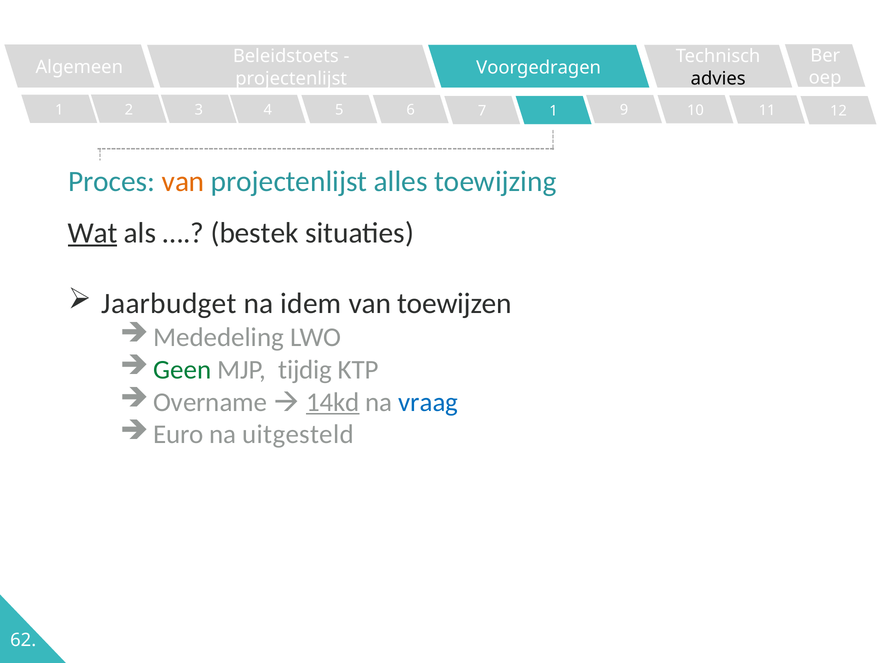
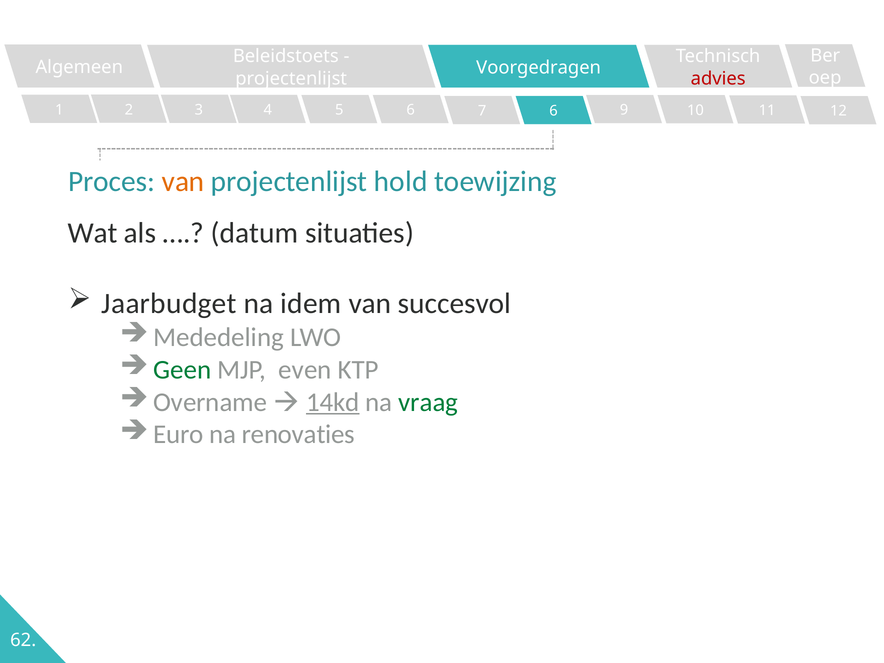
advies colour: black -> red (718, 78)
7 1: 1 -> 6 (554, 111)
alles: alles -> hold (401, 181)
Wat underline: present -> none (93, 233)
bestek: bestek -> datum (255, 233)
toewijzen: toewijzen -> succesvol (454, 304)
tijdig: tijdig -> even (305, 370)
vraag colour: blue -> green (428, 402)
uitgesteld: uitgesteld -> renovaties (298, 435)
